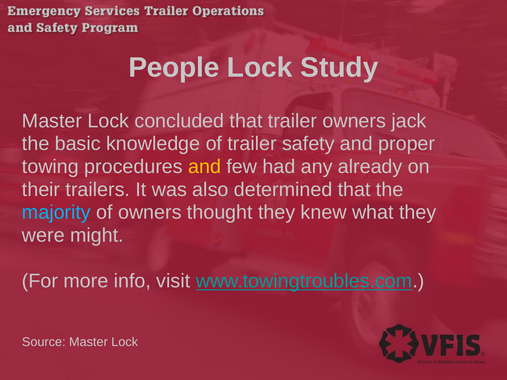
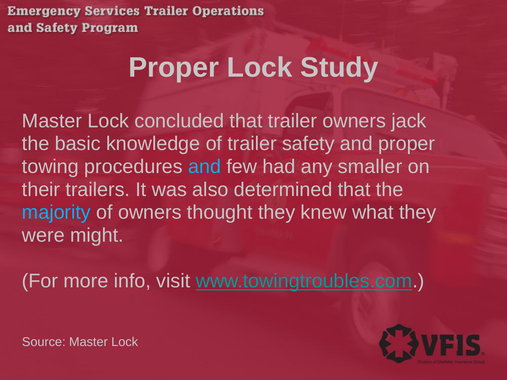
People: People -> Proper (174, 67)
and colour: yellow -> light blue (205, 167)
already: already -> smaller (370, 167)
